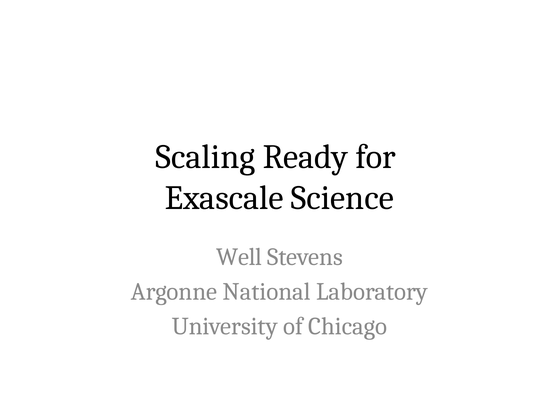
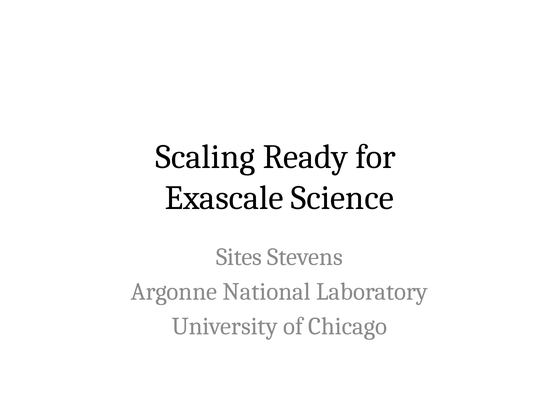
Well: Well -> Sites (239, 257)
